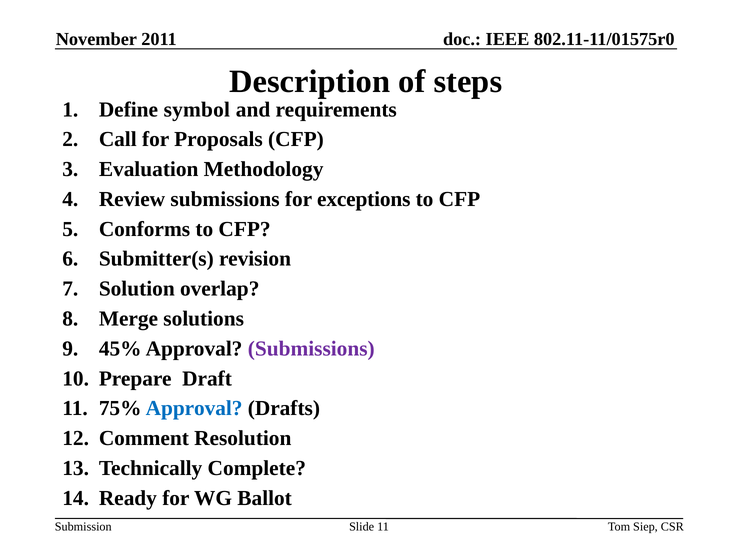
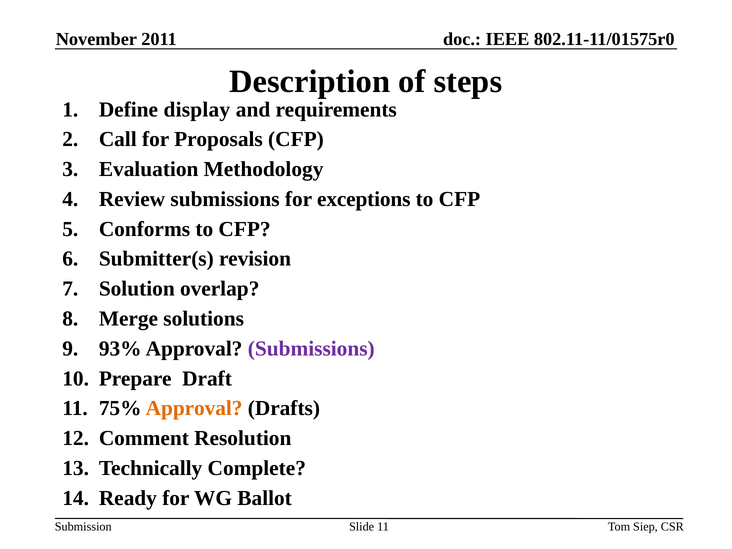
symbol: symbol -> display (197, 109)
45%: 45% -> 93% (120, 349)
Approval colour: blue -> orange (194, 408)
